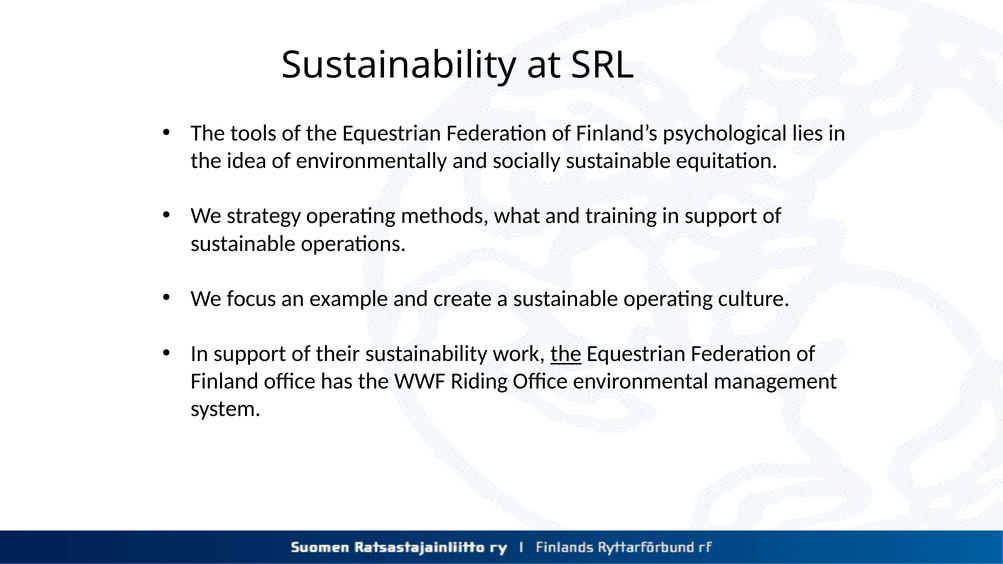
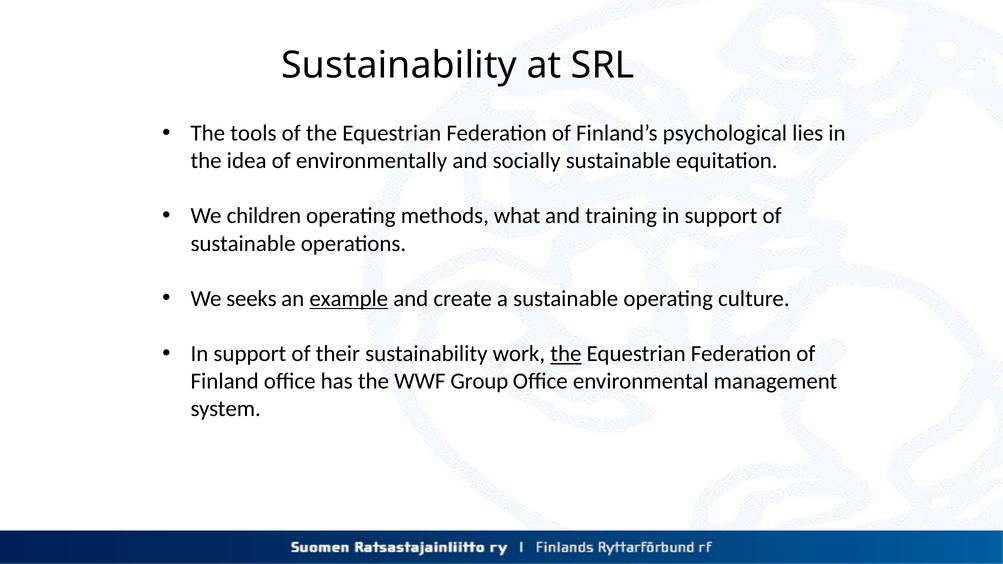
strategy: strategy -> children (264, 216)
focus: focus -> seeks (251, 299)
example underline: none -> present (349, 299)
Riding: Riding -> Group (479, 381)
